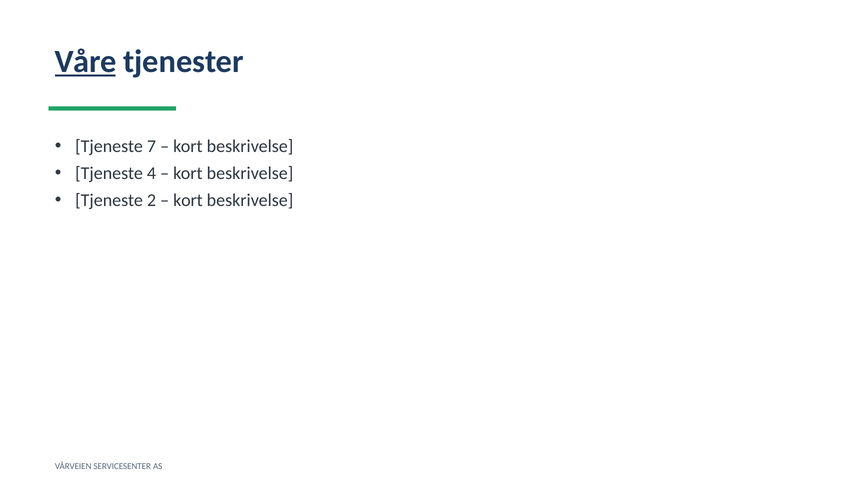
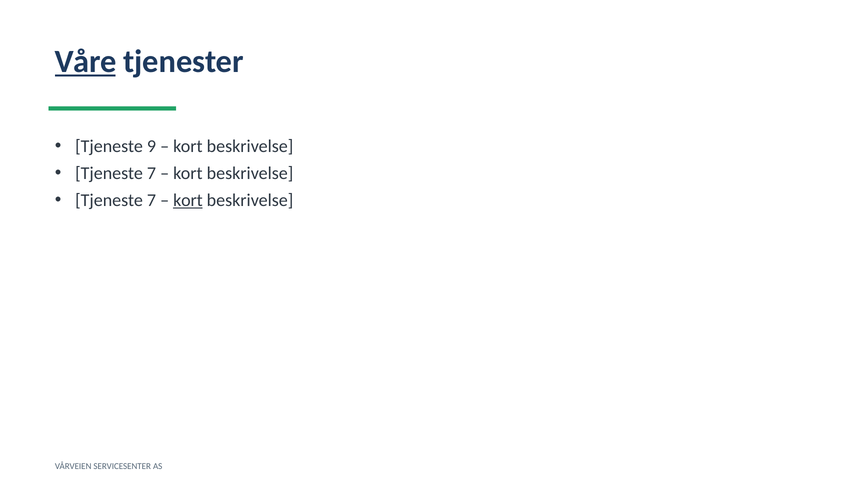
7: 7 -> 9 (151, 146)
4: 4 -> 7 (151, 173)
2: 2 -> 7 (151, 200)
kort underline: none -> present (188, 200)
